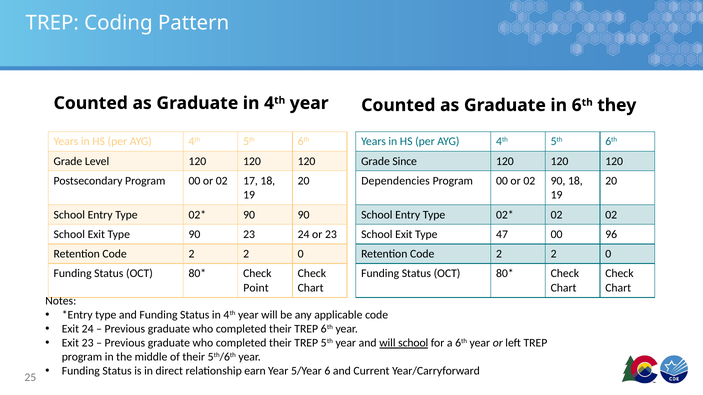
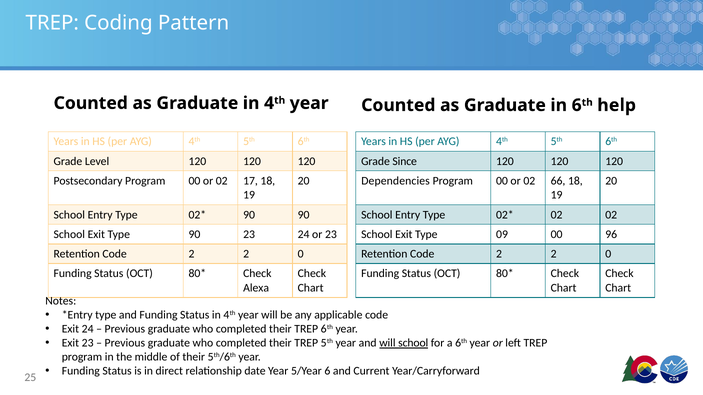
they: they -> help (617, 105)
02 90: 90 -> 66 (558, 181)
47: 47 -> 09 (502, 235)
Point: Point -> Alexa (256, 288)
earn: earn -> date (255, 371)
